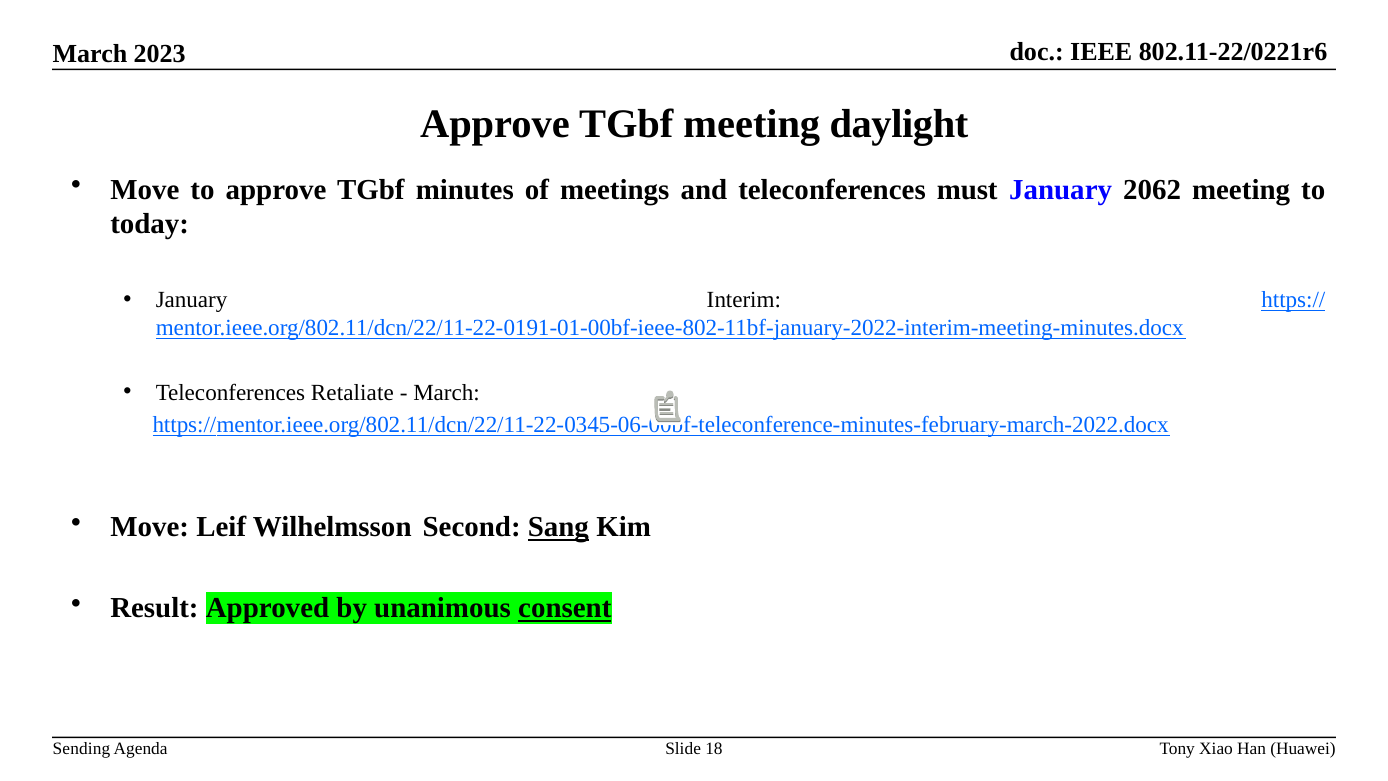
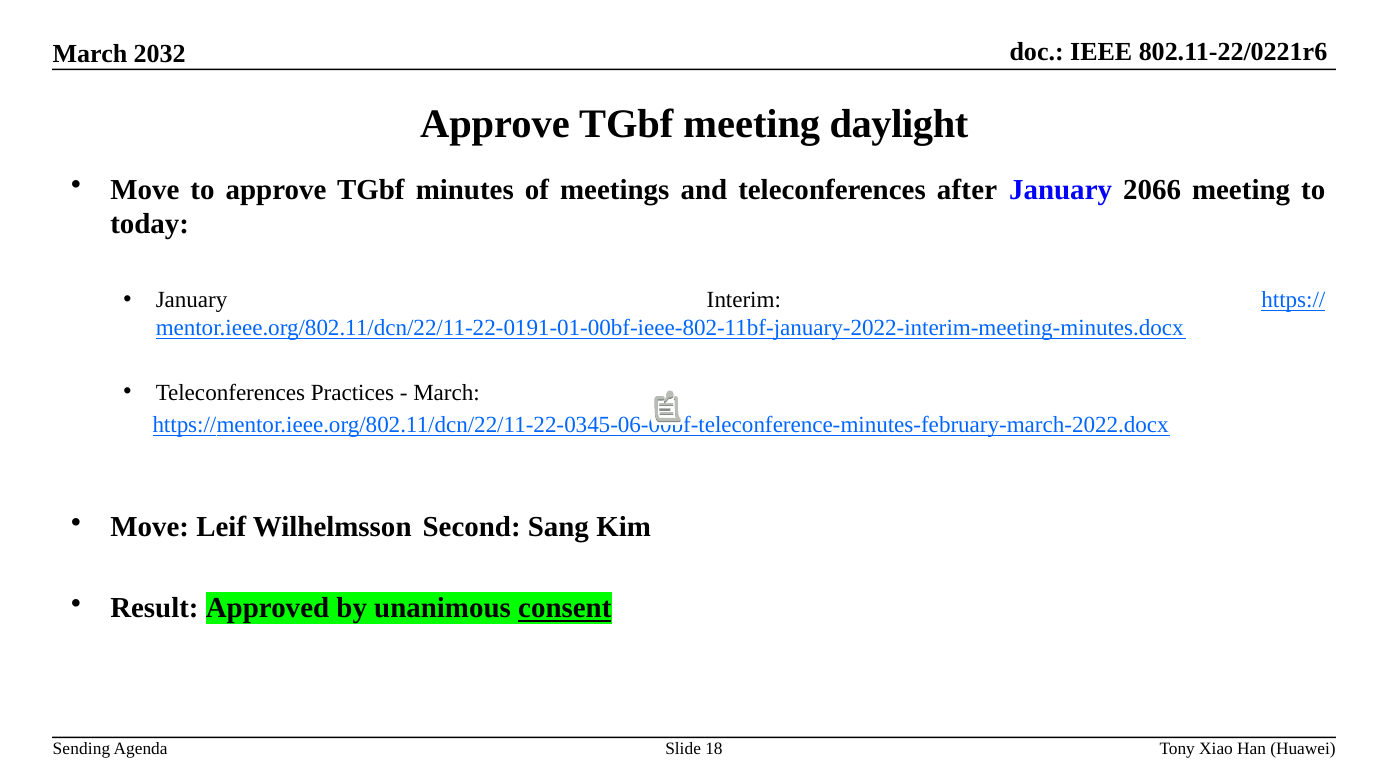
2023: 2023 -> 2032 (160, 54)
must: must -> after (967, 189)
2062: 2062 -> 2066 (1152, 189)
Retaliate: Retaliate -> Practices (352, 393)
Sang underline: present -> none (558, 527)
